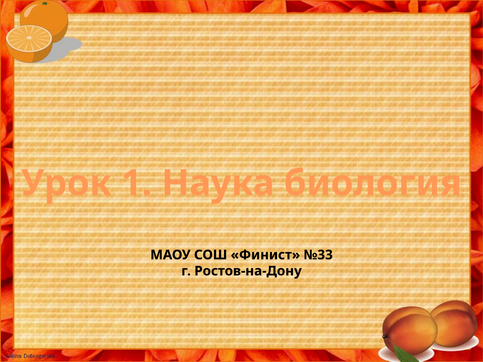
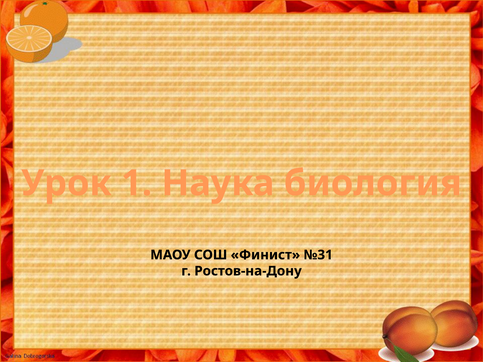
№33: №33 -> №31 (318, 255)
